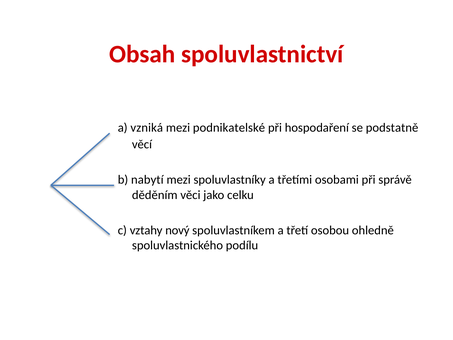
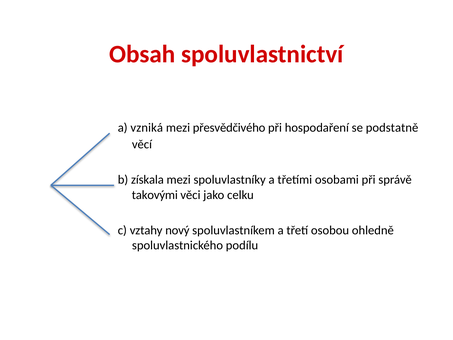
podnikatelské: podnikatelské -> přesvědčivého (229, 128)
nabytí: nabytí -> získala (147, 180)
děděním: děděním -> takovými (155, 195)
